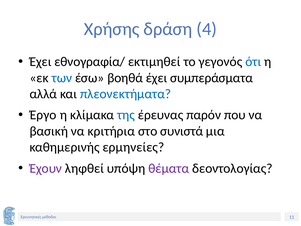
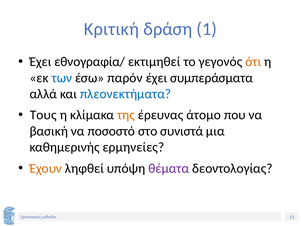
Χρήσης: Χρήσης -> Κριτική (111, 29)
4: 4 -> 1 (207, 29)
ότι colour: blue -> orange (253, 62)
βοηθά: βοηθά -> παρόν (125, 78)
Έργο: Έργο -> Τους (43, 115)
της colour: blue -> orange (126, 115)
παρόν: παρόν -> άτομο (204, 115)
κριτήρια: κριτήρια -> ποσοστό (111, 131)
Έχουν colour: purple -> orange (46, 168)
